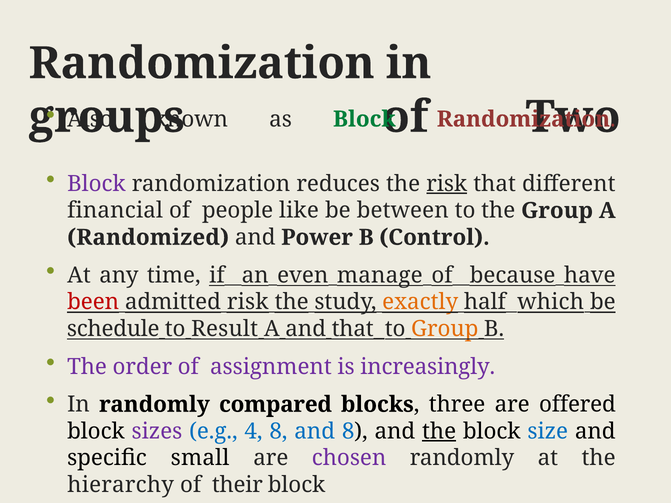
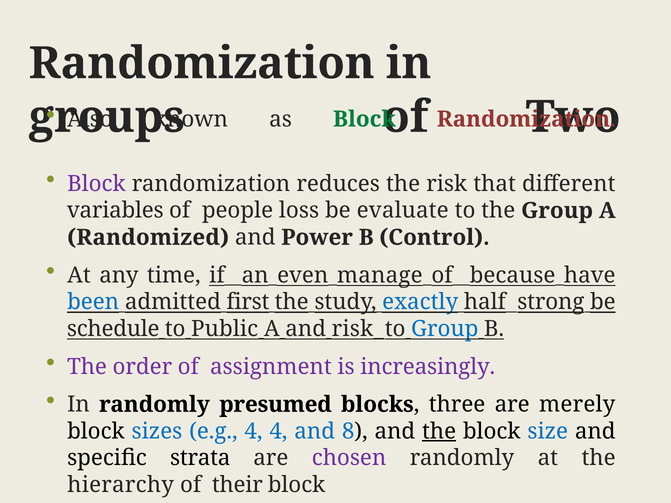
risk underline: present -> none (447, 184)
financial: financial -> variables (115, 211)
like: like -> loss (299, 211)
between: between -> evaluate (403, 211)
been colour: red -> blue (93, 302)
admitted risk: risk -> first (248, 302)
exactly colour: orange -> blue (420, 302)
which: which -> strong (551, 302)
Result: Result -> Public (225, 329)
and that: that -> risk (352, 329)
Group colour: orange -> blue (445, 329)
compared: compared -> presumed (276, 405)
offered: offered -> merely (577, 405)
sizes colour: purple -> blue (157, 431)
4 8: 8 -> 4 (278, 431)
small: small -> strata (200, 458)
